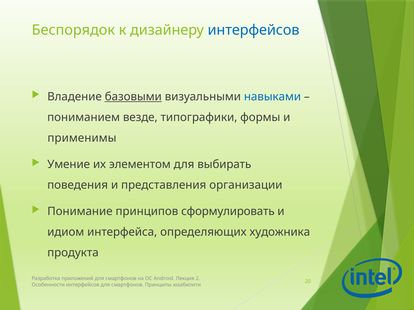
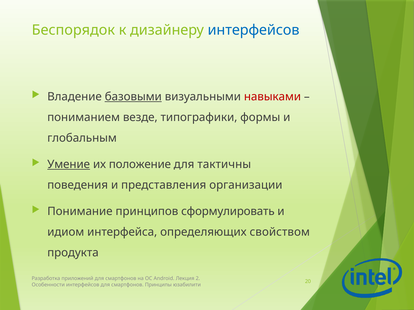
навыками colour: blue -> red (272, 97)
применимы: применимы -> глобальным (82, 138)
Умение underline: none -> present (69, 165)
элементом: элементом -> положение (140, 165)
выбирать: выбирать -> тактичны (224, 165)
художника: художника -> свойством (280, 232)
